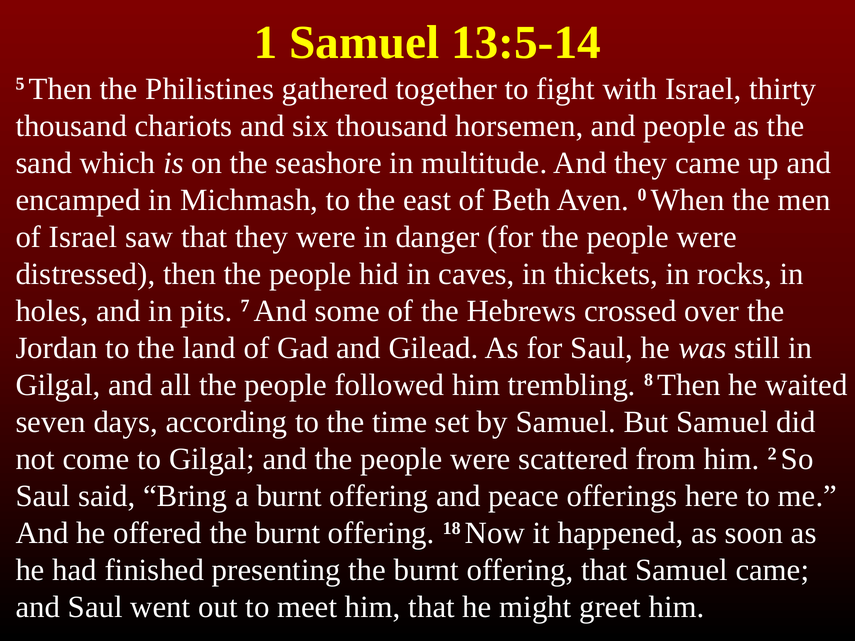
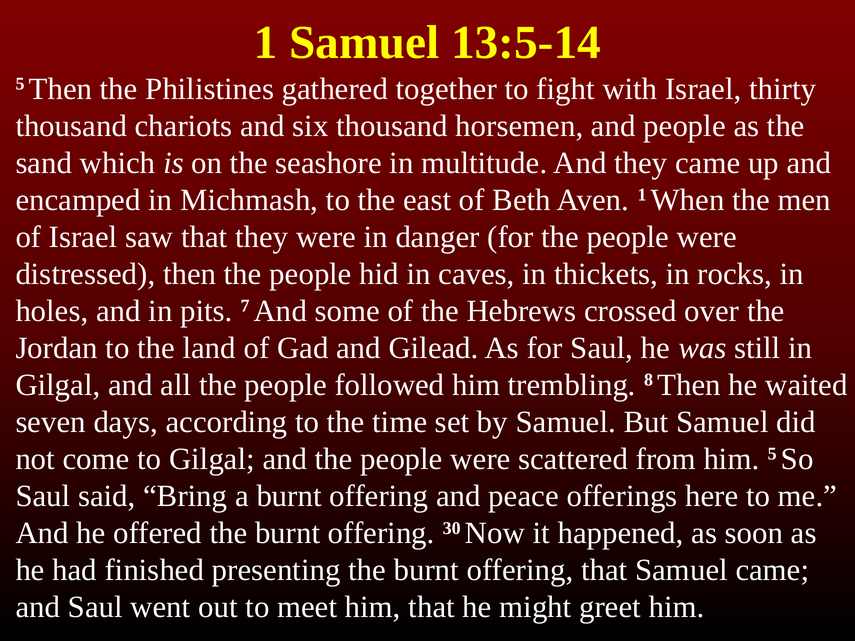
Aven 0: 0 -> 1 (642, 195)
him 2: 2 -> 5 (772, 454)
18: 18 -> 30 (452, 528)
